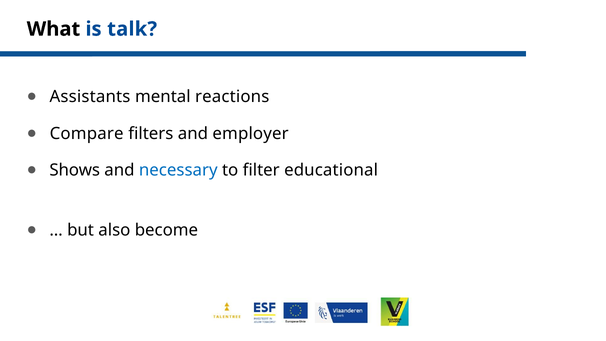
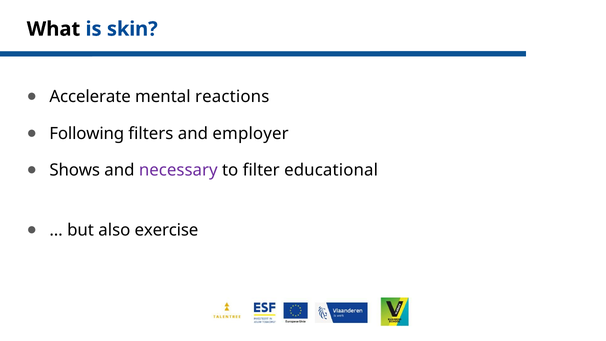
talk: talk -> skin (132, 29)
Assistants: Assistants -> Accelerate (90, 97)
Compare: Compare -> Following (87, 133)
necessary colour: blue -> purple (178, 170)
become: become -> exercise (166, 230)
